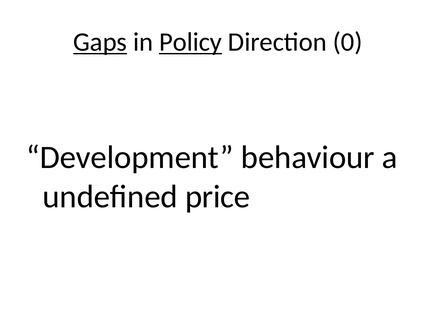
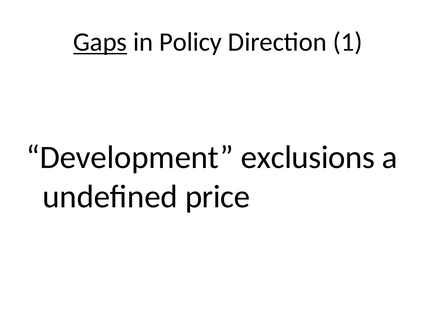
Policy underline: present -> none (191, 42)
0: 0 -> 1 (348, 42)
behaviour: behaviour -> exclusions (308, 157)
